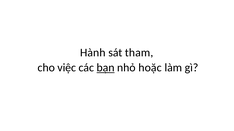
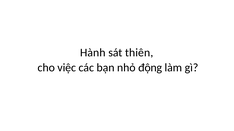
tham: tham -> thiên (139, 53)
bạn underline: present -> none (106, 68)
hoặc: hoặc -> động (150, 68)
